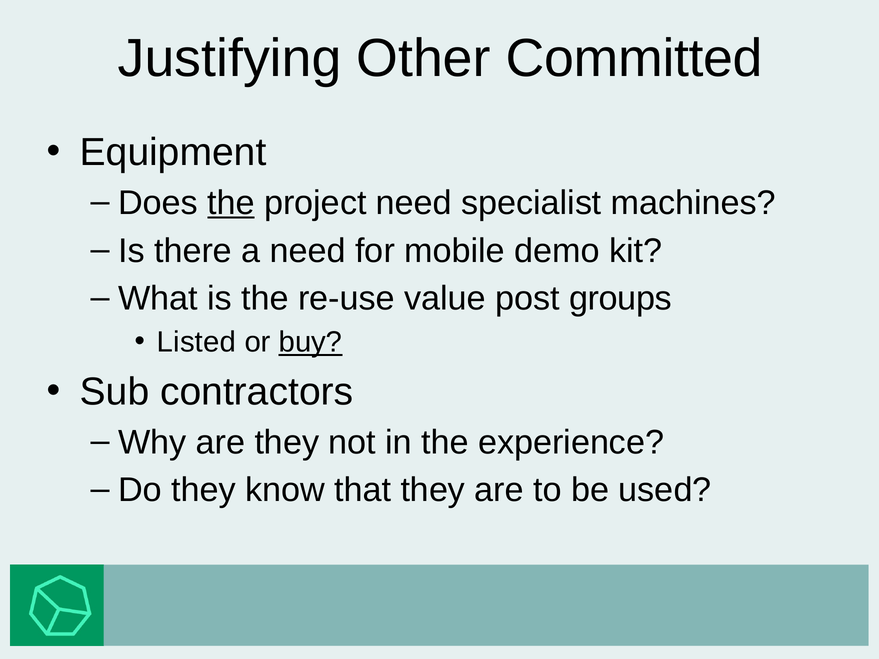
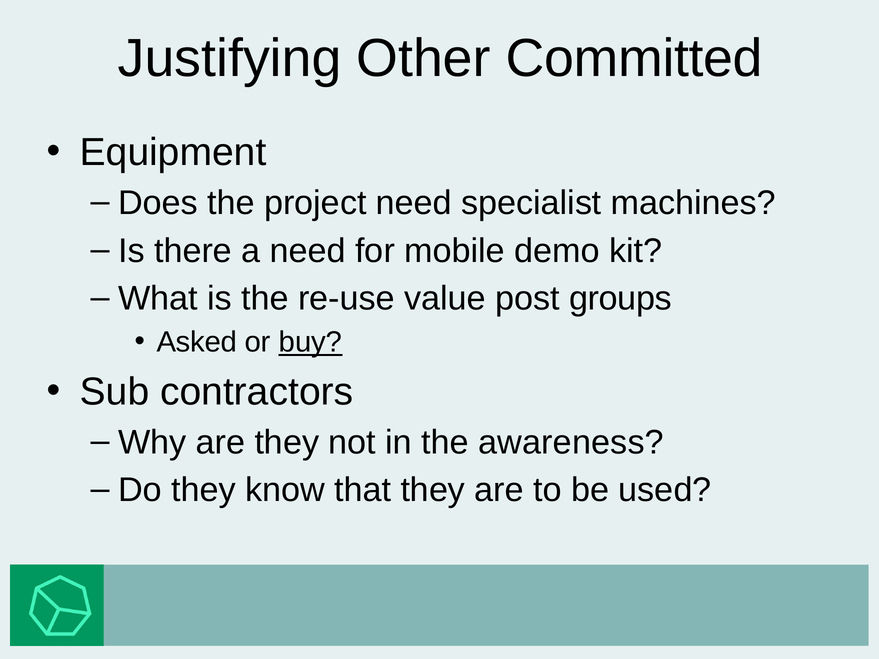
the underline: present -> none (231, 203)
Listed: Listed -> Asked (197, 342)
experience: experience -> awareness (571, 442)
